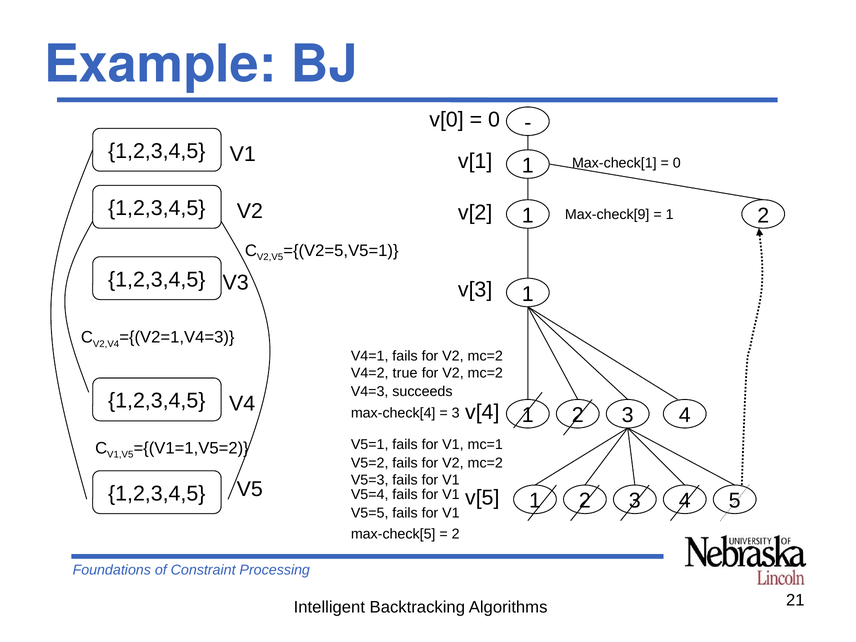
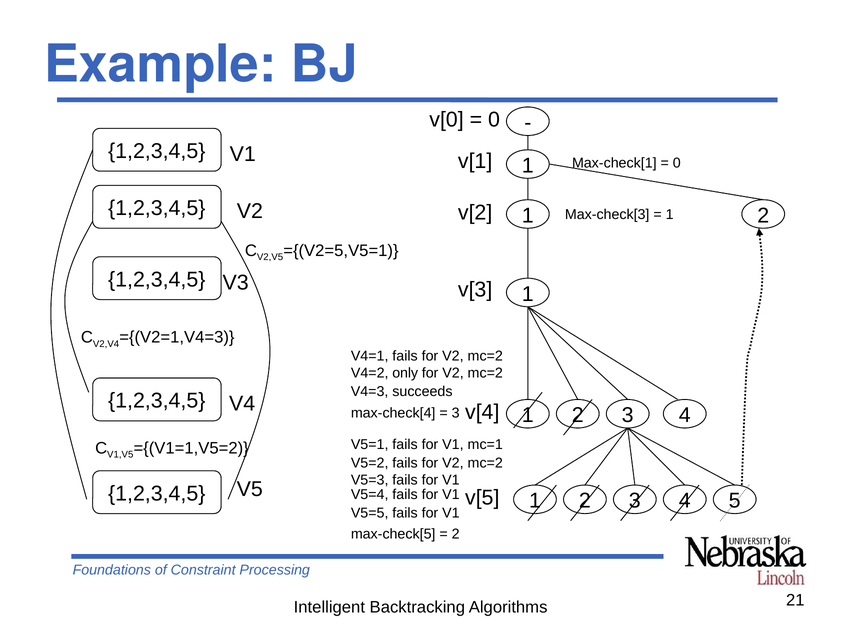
Max-check[9: Max-check[9 -> Max-check[3 (607, 215)
true: true -> only (405, 373)
